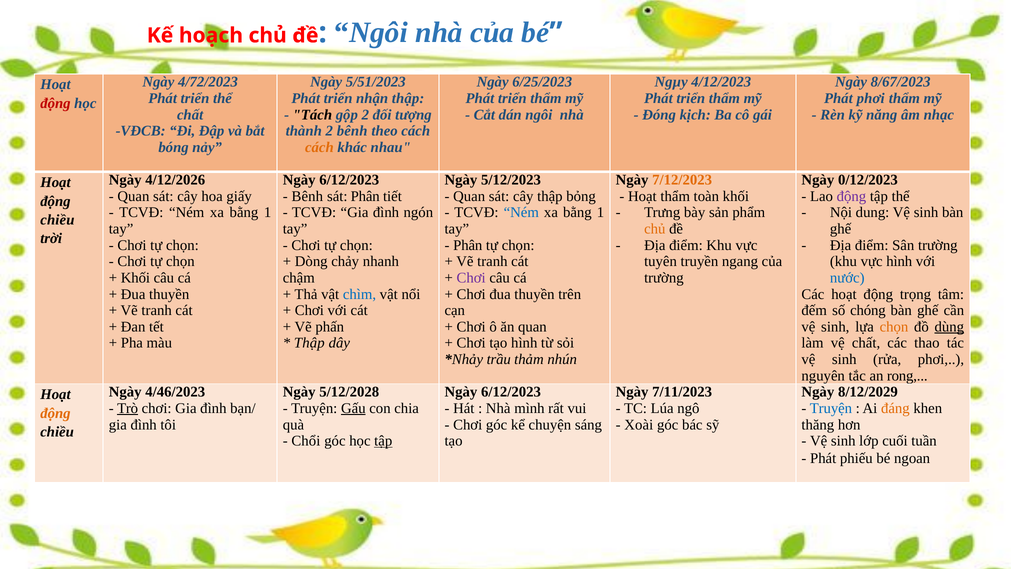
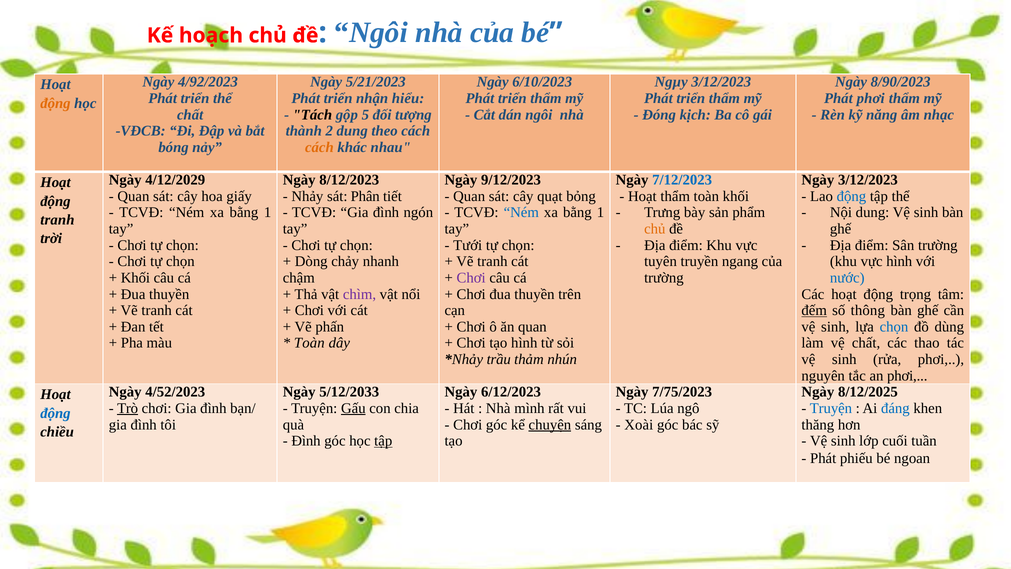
4/72/2023: 4/72/2023 -> 4/92/2023 (208, 82)
5/51/2023: 5/51/2023 -> 5/21/2023 (376, 82)
6/25/2023: 6/25/2023 -> 6/10/2023 (542, 82)
Ngµy 4/12/2023: 4/12/2023 -> 3/12/2023 (721, 82)
8/67/2023: 8/67/2023 -> 8/90/2023 (901, 82)
nhận thập: thập -> hiểu (408, 98)
động colour: red -> orange (55, 103)
gộp 2: 2 -> 5 (365, 115)
2 bênh: bênh -> dung (352, 131)
4/12/2026: 4/12/2026 -> 4/12/2029 (175, 180)
6/12/2023: 6/12/2023 -> 8/12/2023 (349, 180)
5/12/2023: 5/12/2023 -> 9/12/2023 (511, 180)
7/12/2023 colour: orange -> blue (682, 180)
Ngày 0/12/2023: 0/12/2023 -> 3/12/2023 (868, 180)
Bênh: Bênh -> Nhảy (307, 196)
cây thập: thập -> quạt (550, 196)
động colour: purple -> blue (851, 196)
chiều: chiều -> tranh (57, 220)
Phân: Phân -> Tưới (468, 245)
chìm colour: blue -> purple (359, 294)
đếm underline: none -> present (814, 310)
chóng: chóng -> thông (868, 310)
chọn colour: orange -> blue (894, 327)
dùng underline: present -> none (949, 327)
Thập: Thập -> Toàn (309, 343)
an rong: rong -> phơi (907, 375)
4/46/2023: 4/46/2023 -> 4/52/2023 (175, 392)
5/12/2028: 5/12/2028 -> 5/12/2033 (349, 392)
7/11/2023: 7/11/2023 -> 7/75/2023 (682, 392)
8/12/2029: 8/12/2029 -> 8/12/2025 (868, 392)
đáng colour: orange -> blue (895, 408)
động colour: orange -> blue (55, 413)
chuyện underline: none -> present (550, 424)
Chổi: Chổi -> Đình (306, 441)
